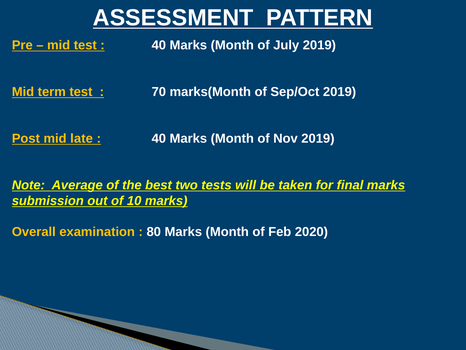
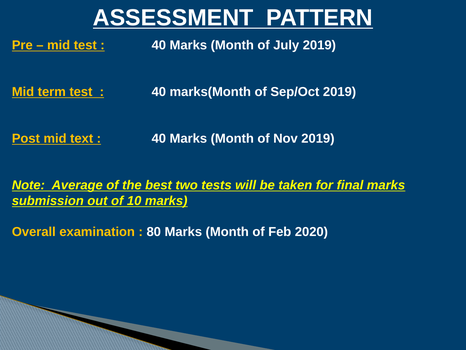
70: 70 -> 40 (159, 92)
late: late -> text (82, 138)
